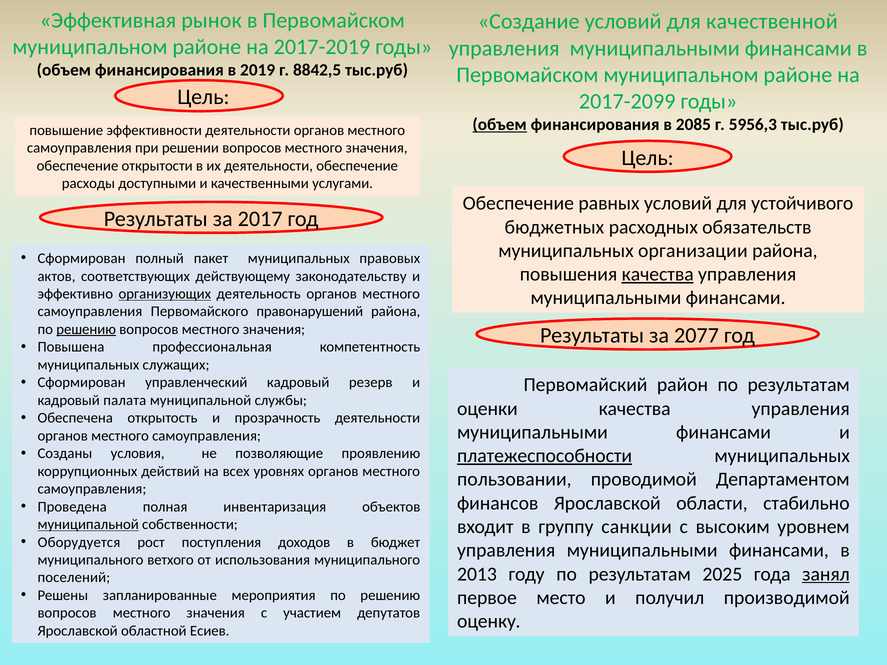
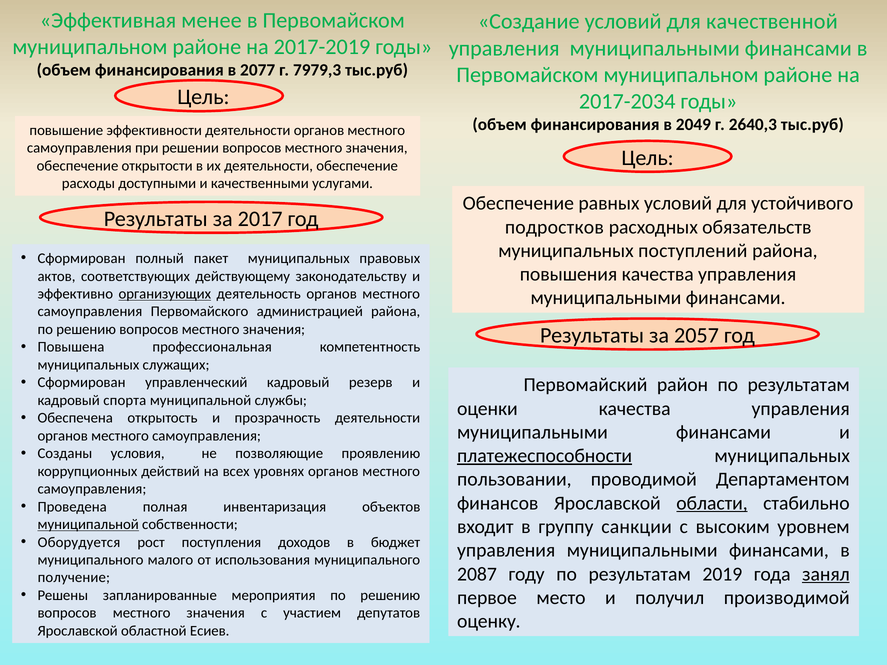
рынок: рынок -> менее (211, 20)
2019: 2019 -> 2077 (258, 70)
8842,5: 8842,5 -> 7979,3 (317, 70)
2017-2099: 2017-2099 -> 2017-2034 (627, 101)
объем underline: present -> none (500, 125)
2085: 2085 -> 2049 (693, 125)
5956,3: 5956,3 -> 2640,3 (753, 125)
бюджетных: бюджетных -> подростков (554, 227)
организации: организации -> поступлений (693, 251)
качества underline: present -> none (658, 274)
правонарушений: правонарушений -> администрацией (310, 312)
решению underline: present -> none (86, 329)
2077: 2077 -> 2057 (696, 336)
палата: палата -> спорта (125, 400)
области underline: none -> present (712, 503)
ветхого: ветхого -> малого (170, 560)
2013: 2013 -> 2087 (477, 574)
2025: 2025 -> 2019 (722, 574)
поселений: поселений -> получение (74, 578)
